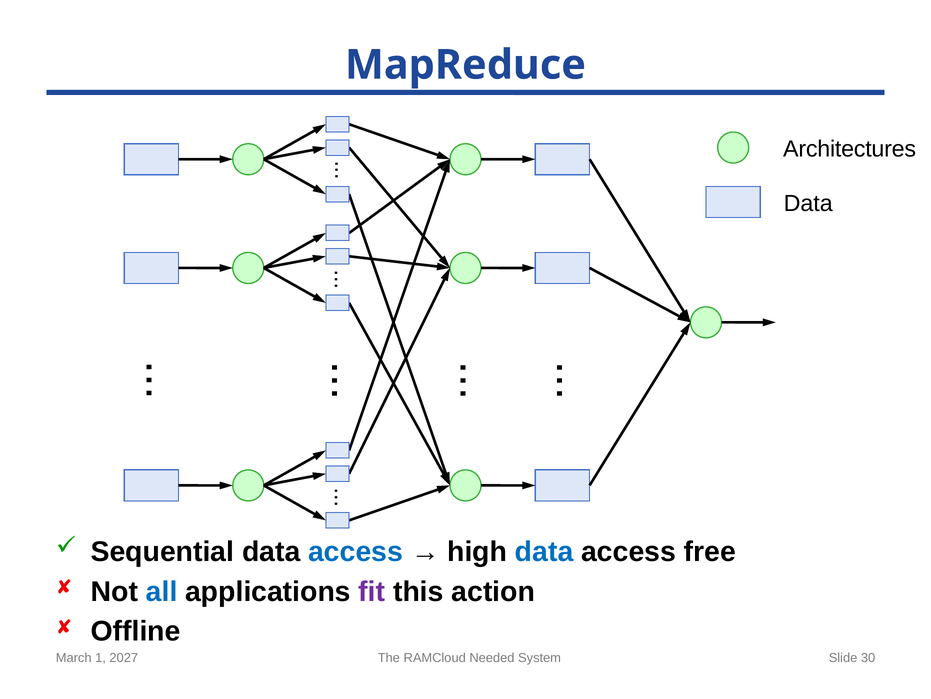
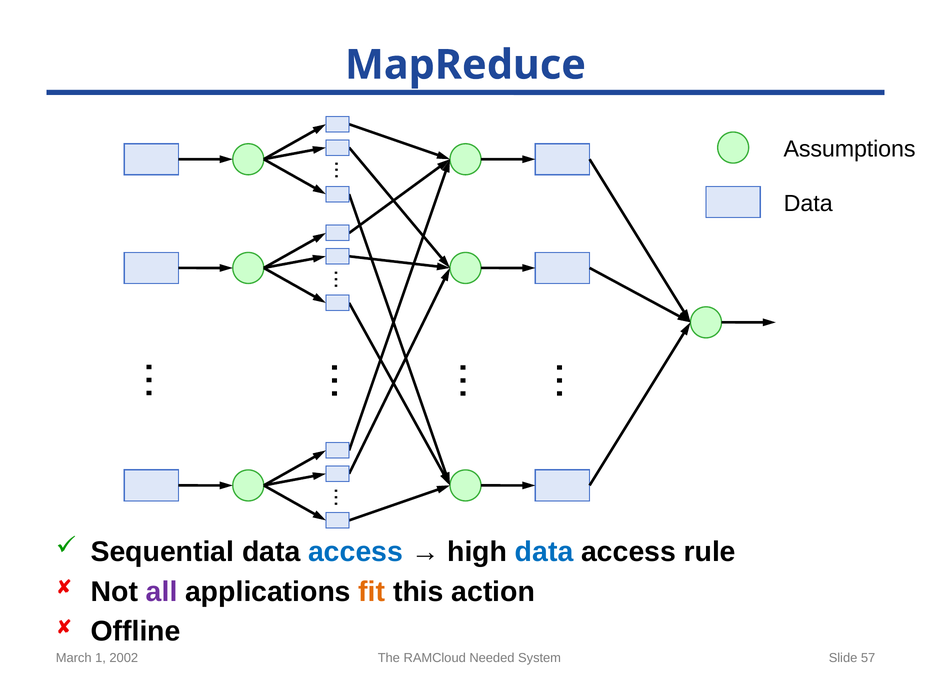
Architectures: Architectures -> Assumptions (850, 149)
free: free -> rule (710, 551)
all colour: blue -> purple (162, 591)
fit colour: purple -> orange (372, 591)
2027: 2027 -> 2002 (124, 657)
30: 30 -> 57 (868, 657)
